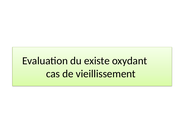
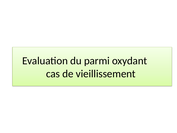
existe: existe -> parmi (97, 61)
